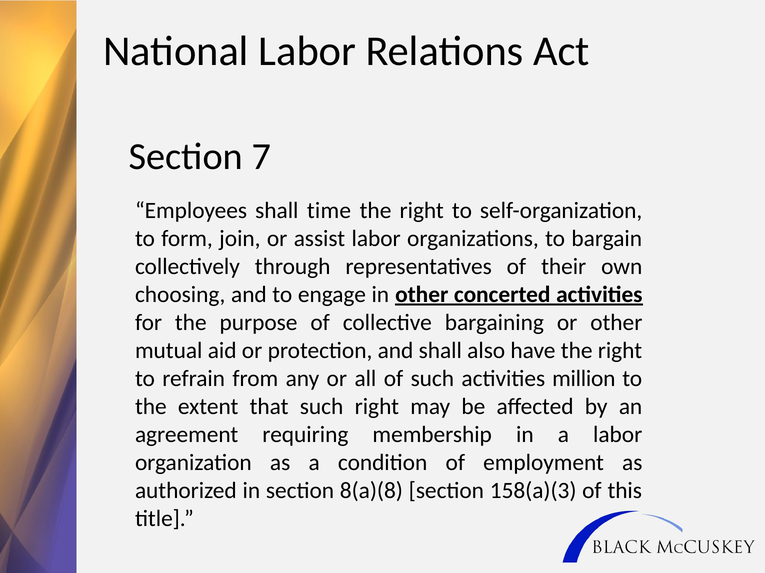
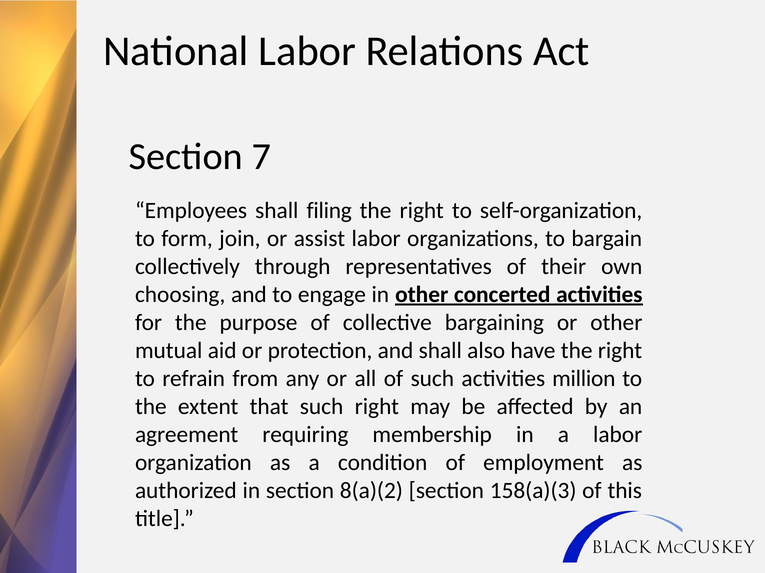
time: time -> filing (329, 211)
8(a)(8: 8(a)(8 -> 8(a)(2 (371, 491)
